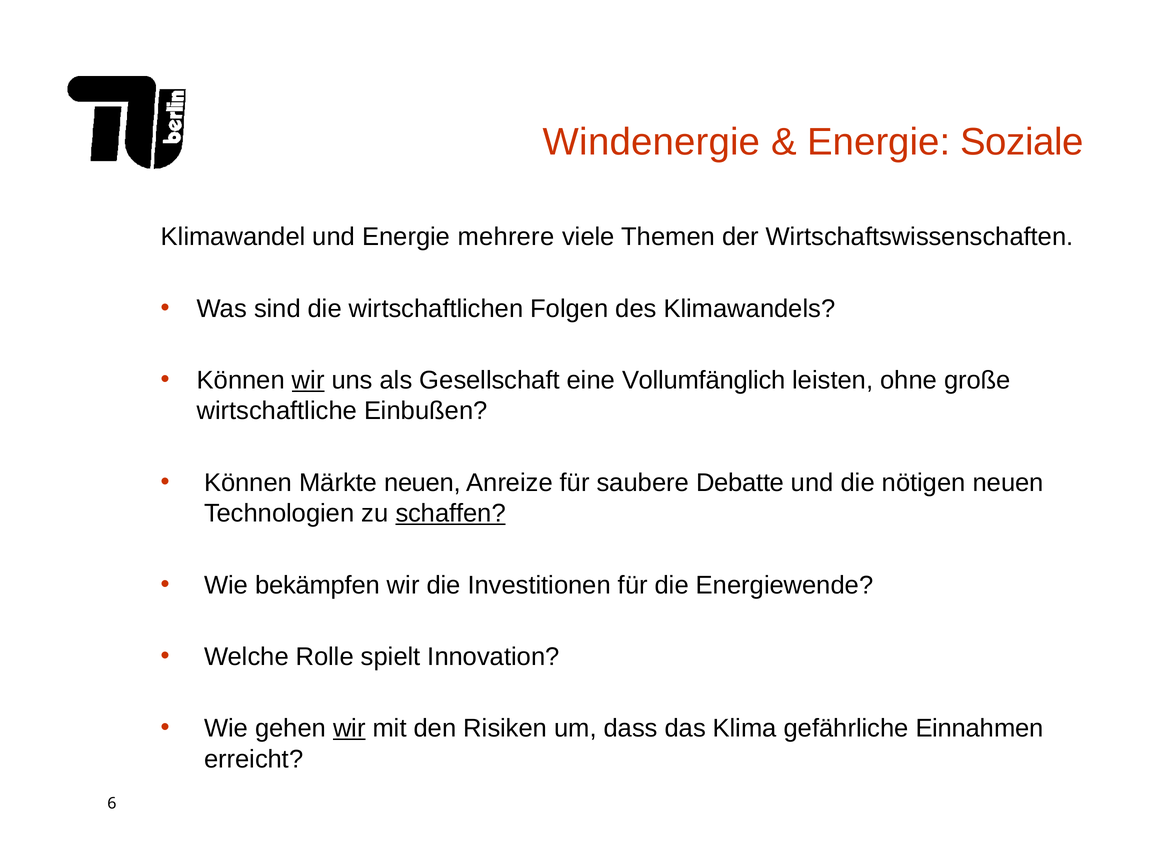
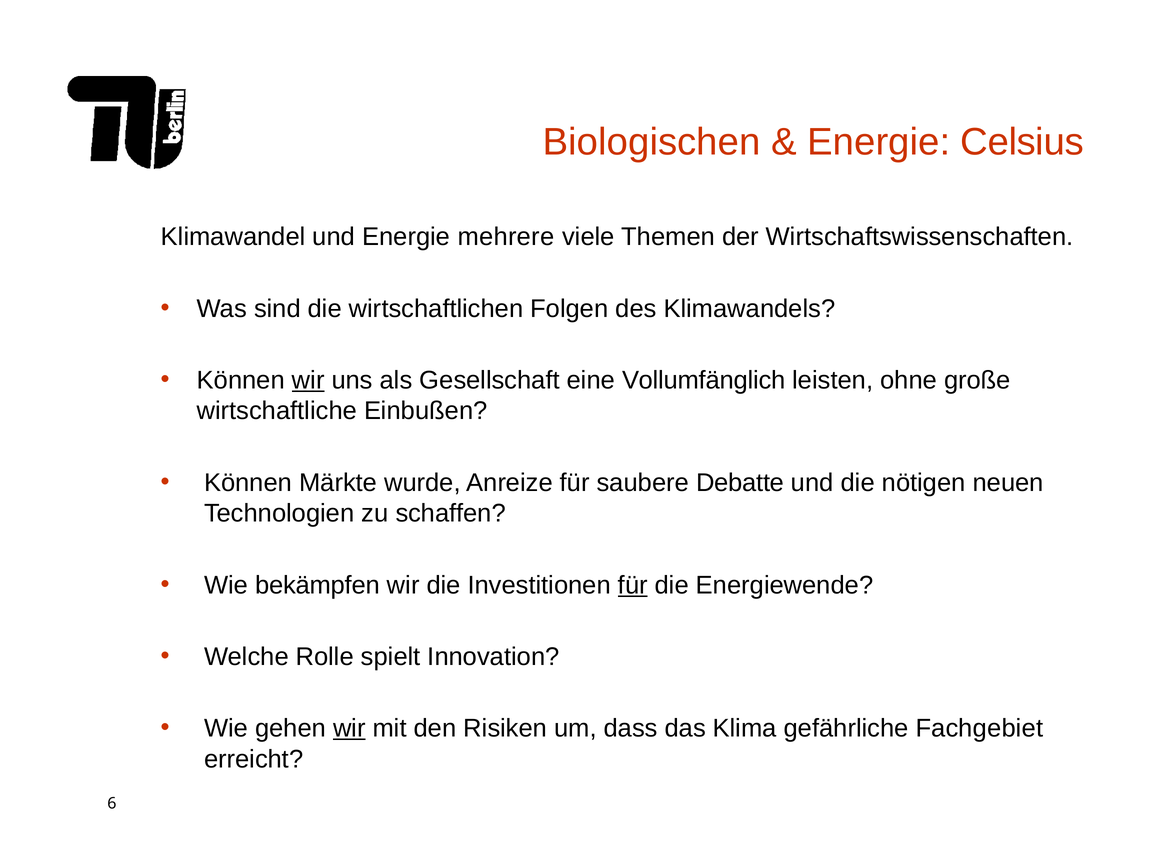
Windenergie: Windenergie -> Biologischen (652, 142)
Soziale: Soziale -> Celsius (1022, 142)
Märkte neuen: neuen -> wurde (422, 483)
schaffen underline: present -> none (451, 513)
für underline: none -> present (633, 585)
Einnahmen: Einnahmen -> Fachgebiet (979, 728)
